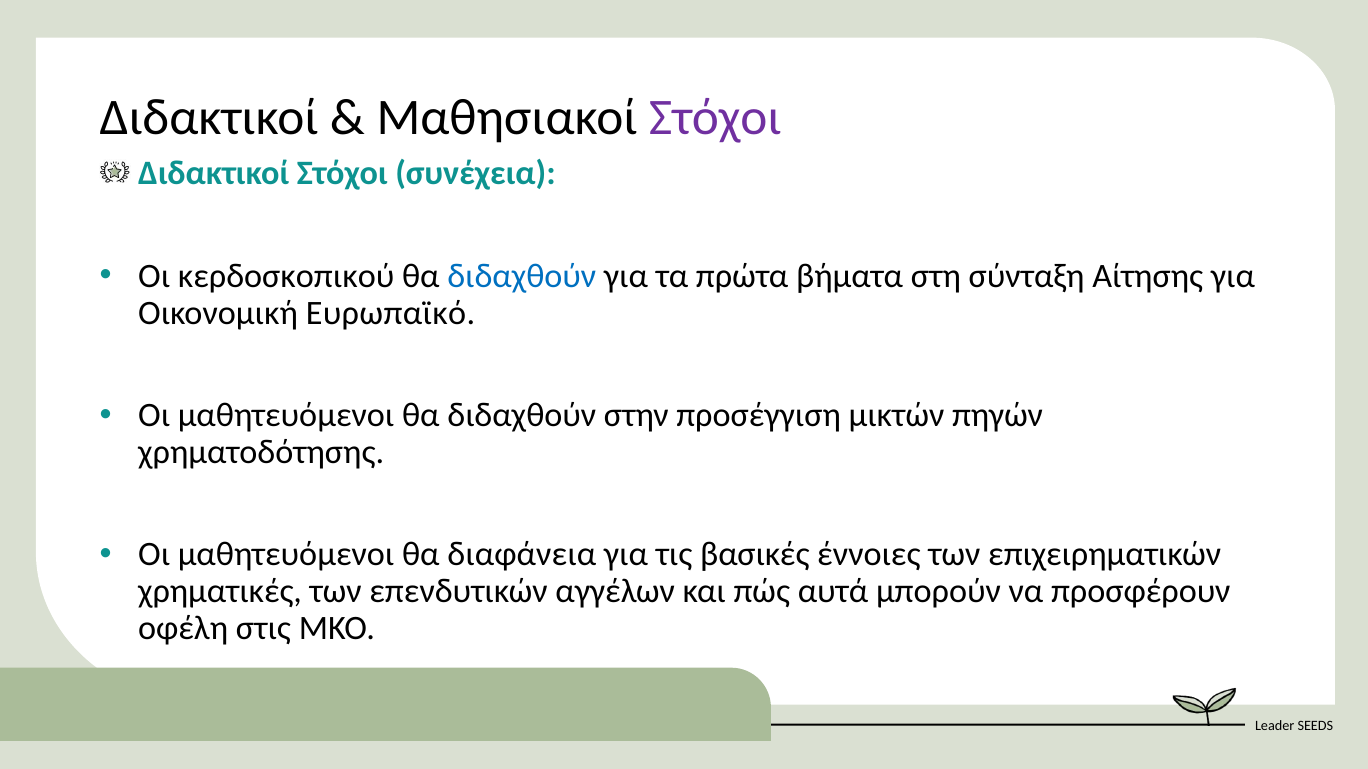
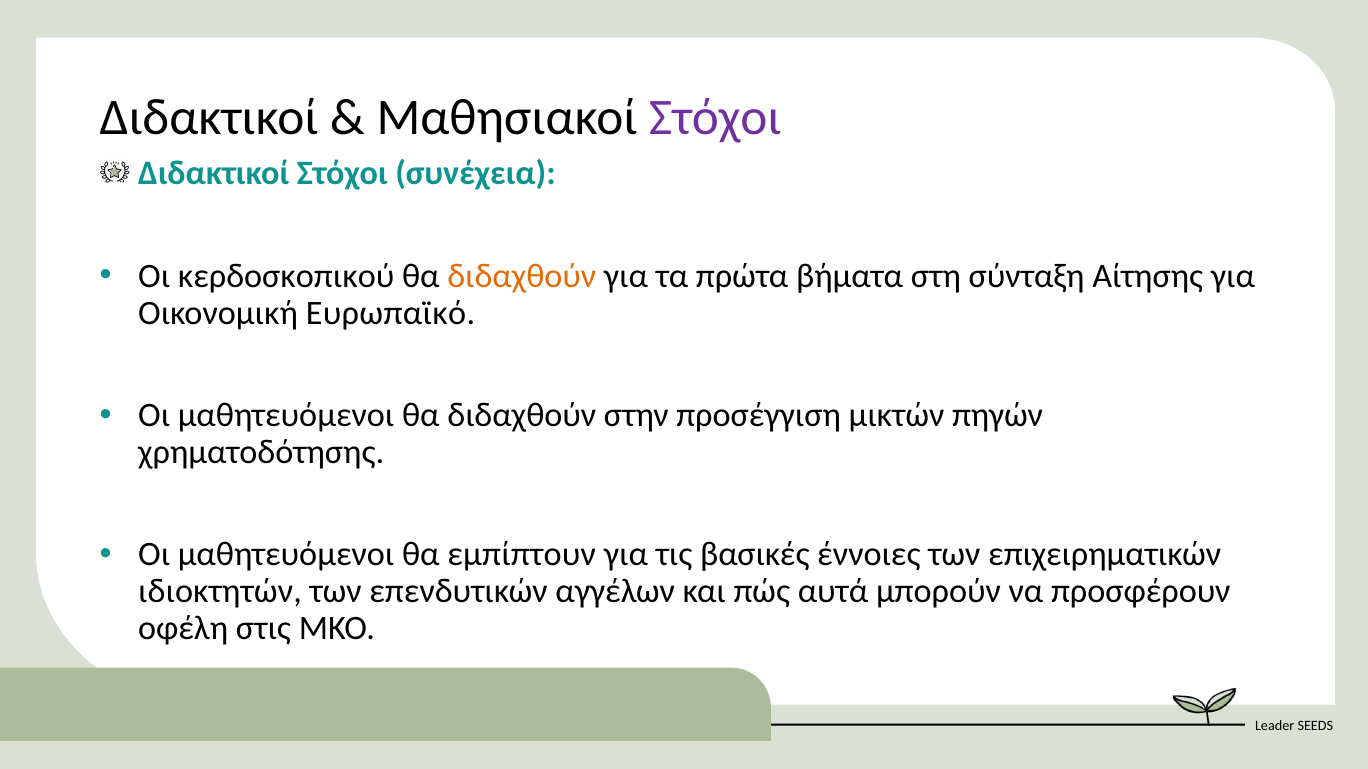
διδαχθούν colour: blue -> orange (522, 276)
διαφάνεια: διαφάνεια -> εμπίπτουν (522, 555)
χρηματικές: χρηματικές -> ιδιοκτητών (220, 592)
